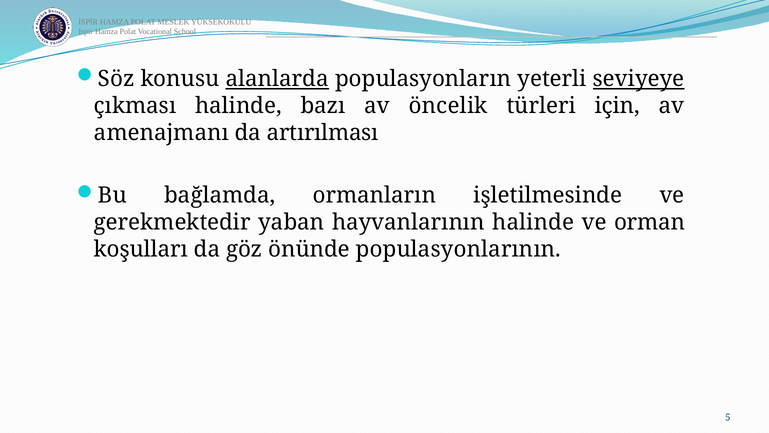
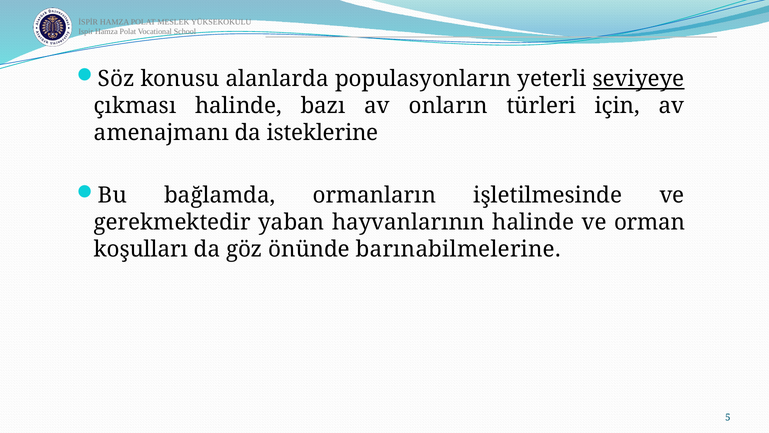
alanlarda underline: present -> none (277, 79)
öncelik: öncelik -> onların (448, 106)
artırılması: artırılması -> isteklerine (323, 133)
populasyonlarının: populasyonlarının -> barınabilmelerine (458, 249)
